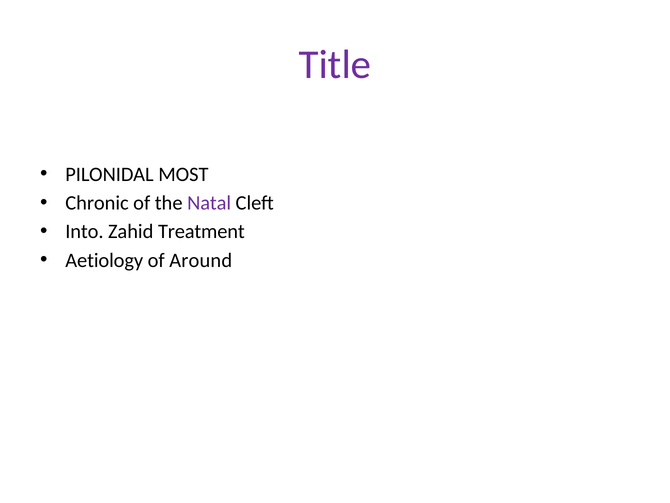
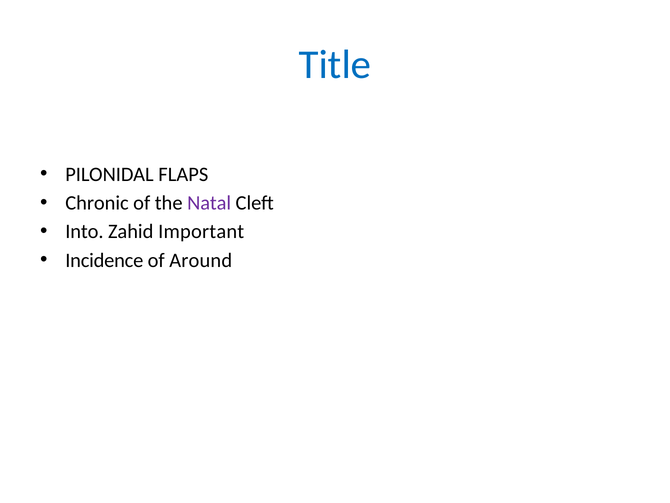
Title colour: purple -> blue (335, 65)
MOST: MOST -> FLAPS (183, 174)
Treatment: Treatment -> Important (201, 231)
Aetiology: Aetiology -> Incidence (104, 260)
